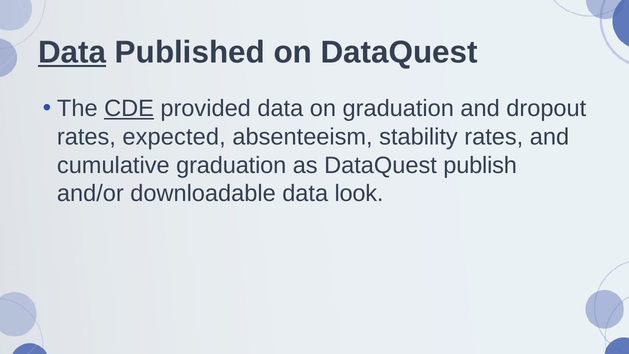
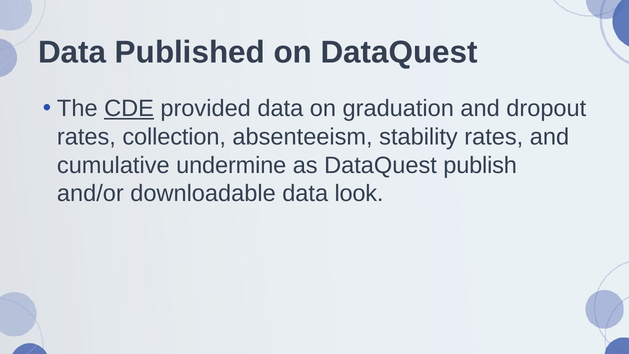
Data underline: present -> none (72, 52)
expected: expected -> collection (174, 137)
cumulative graduation: graduation -> undermine (231, 165)
